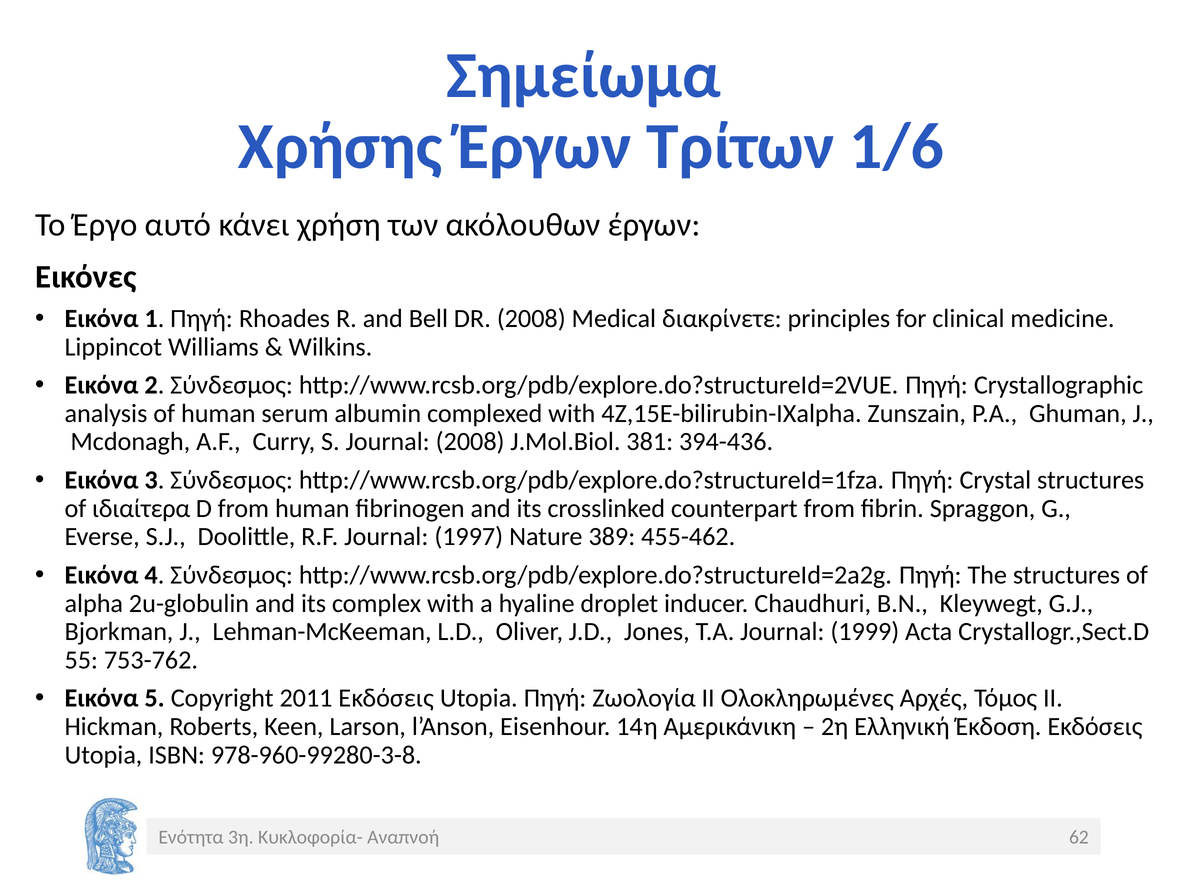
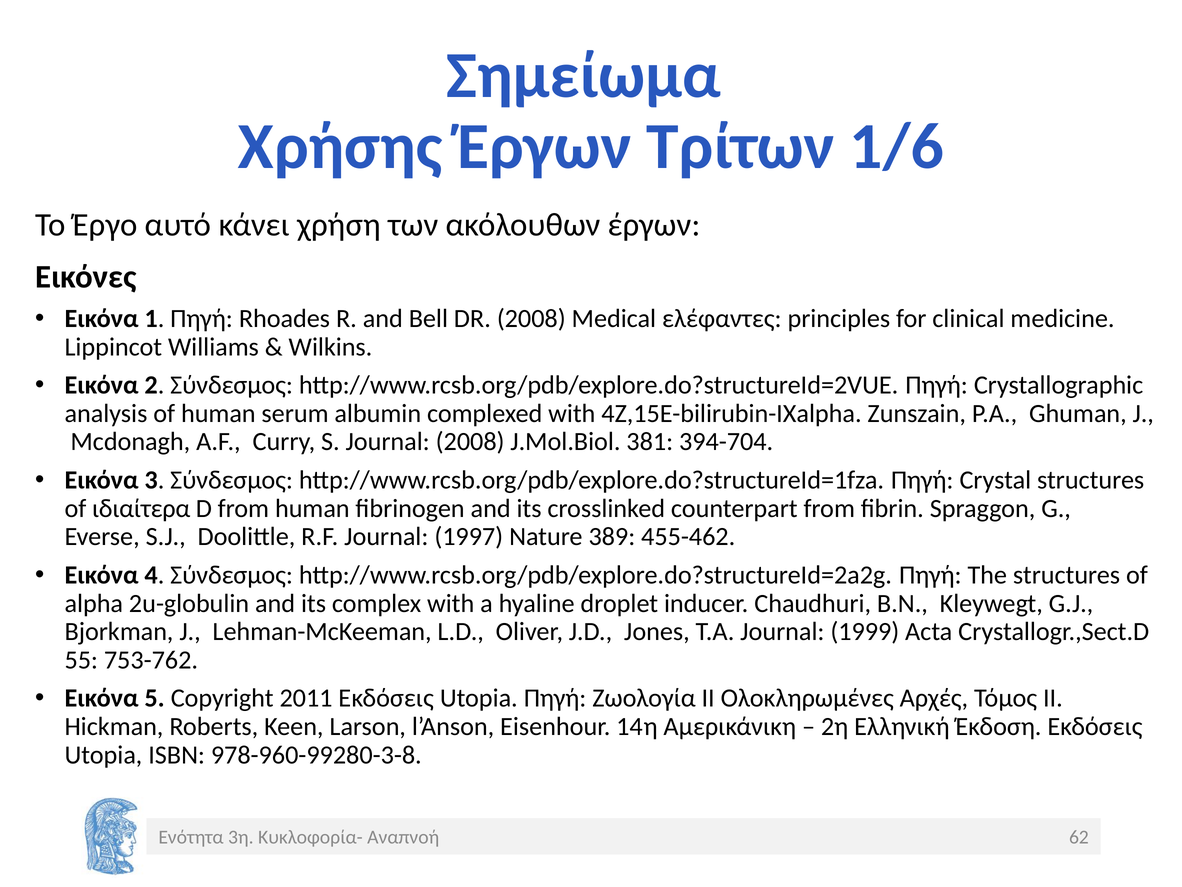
διακρίνετε: διακρίνετε -> ελέφαντες (722, 318)
394-436: 394-436 -> 394-704 (726, 442)
